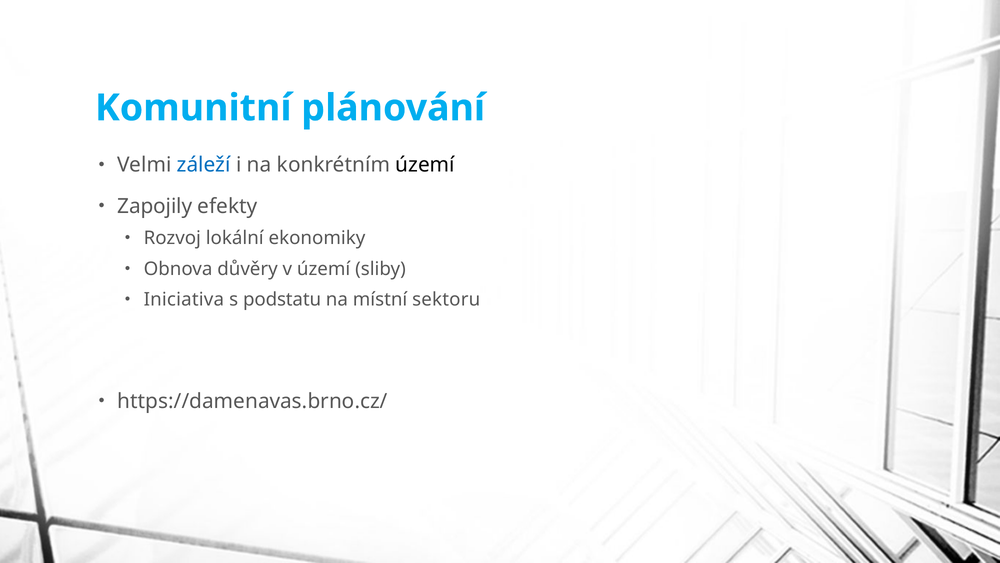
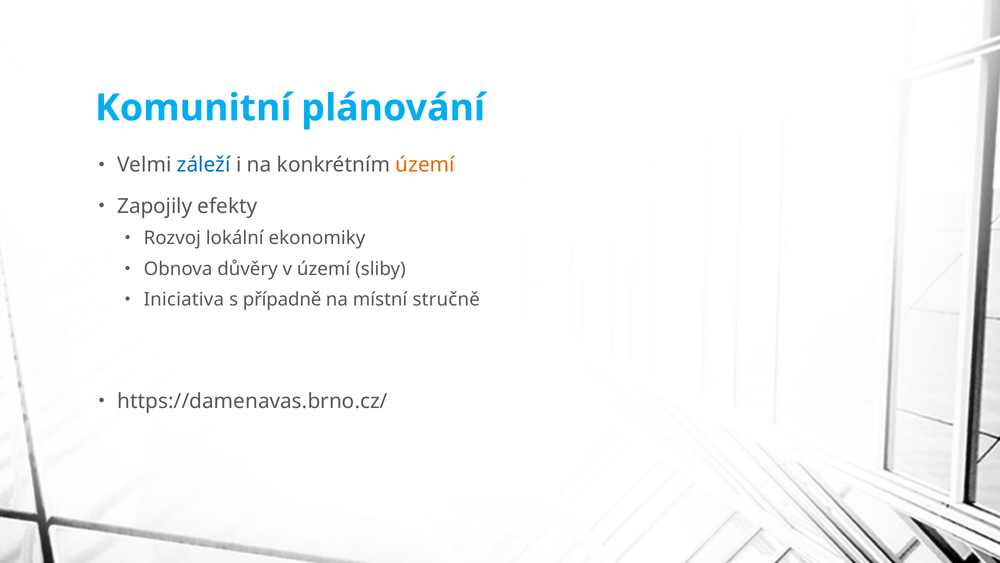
území colour: black -> orange (425, 165)
podstatu: podstatu -> případně (282, 299)
sektoru: sektoru -> stručně (446, 299)
